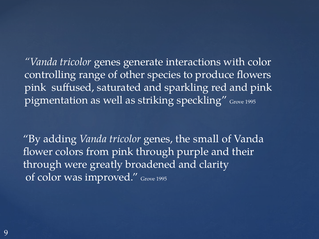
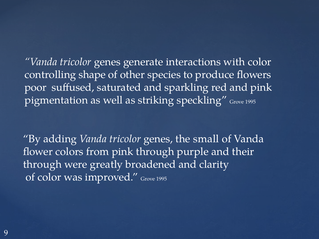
range: range -> shape (92, 75)
pink: pink -> poor (36, 87)
